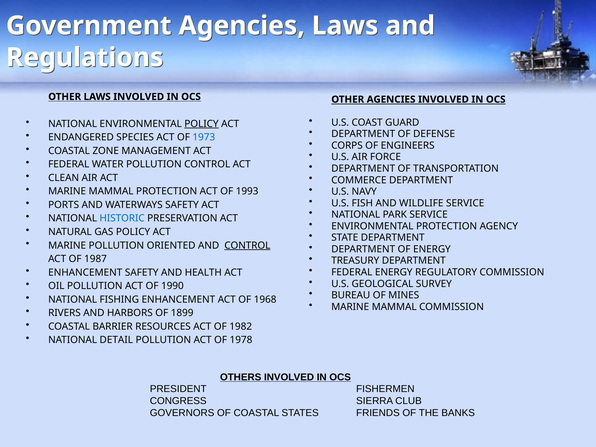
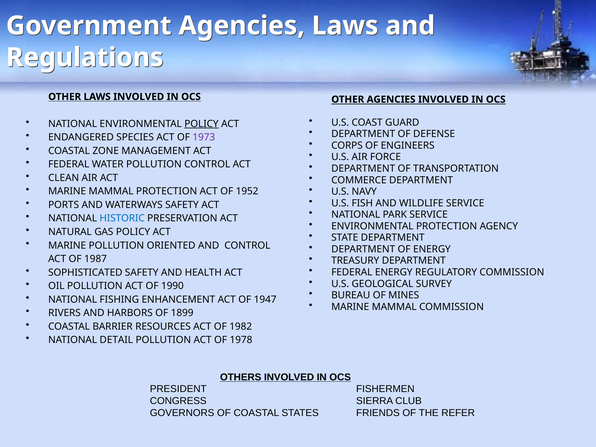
1973 colour: blue -> purple (204, 137)
1993: 1993 -> 1952 (247, 191)
CONTROL underline: present -> none (247, 245)
ENHANCEMENT: ENHANCEMENT -> SOPHISTICATED (85, 272)
1968: 1968 -> 1947 (265, 299)
BANKS: BANKS -> REFER (458, 413)
